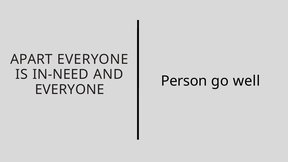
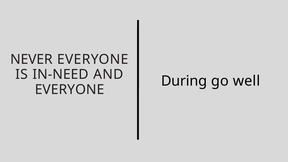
APART: APART -> NEVER (31, 59)
Person: Person -> During (184, 81)
